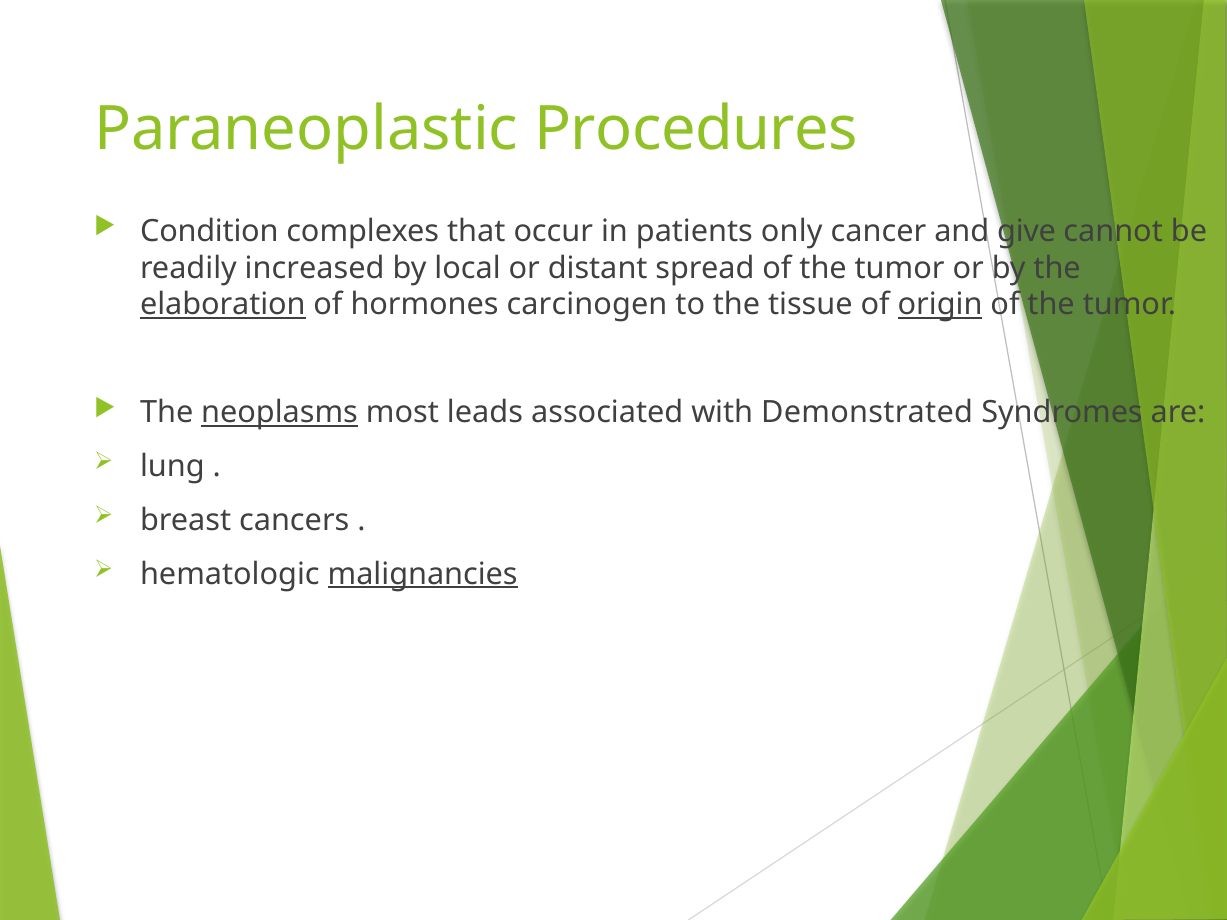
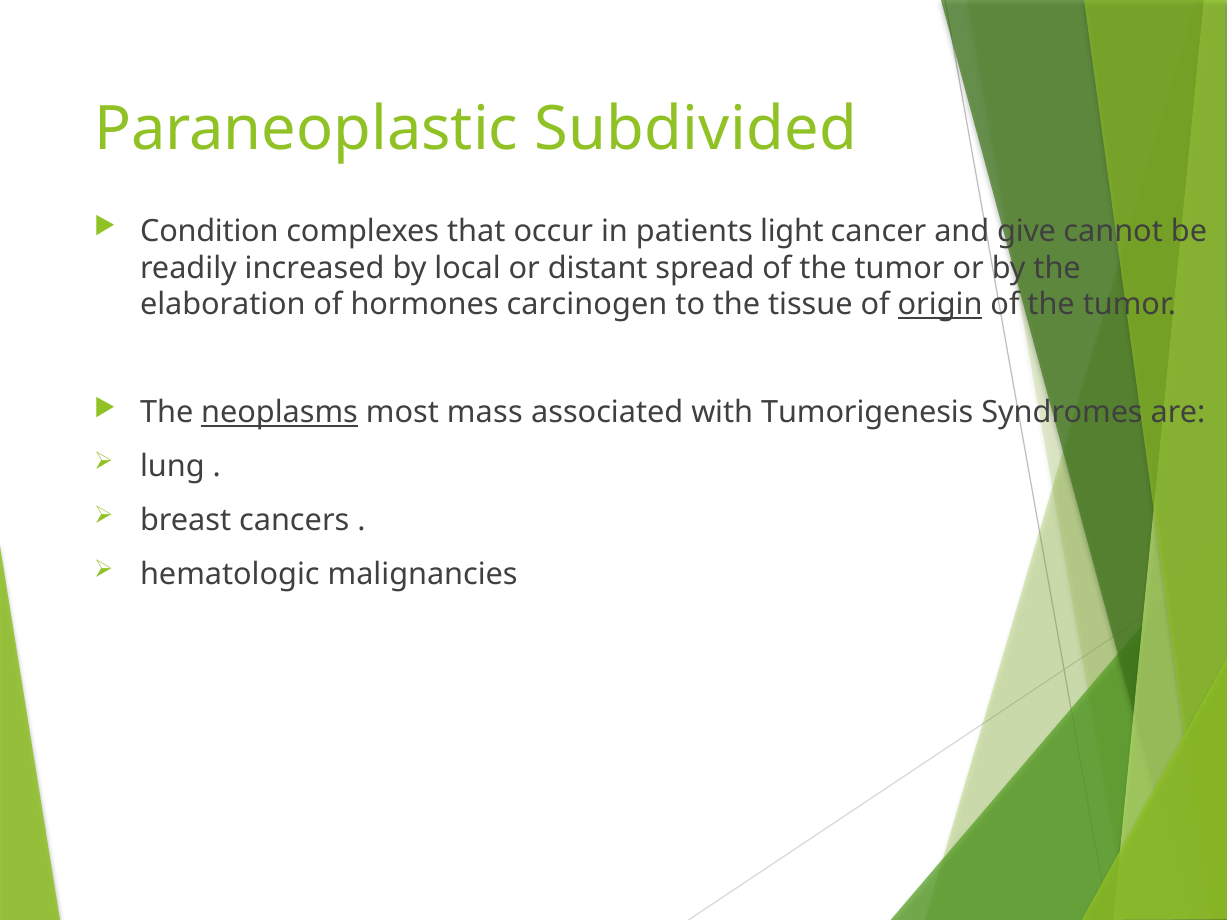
Procedures: Procedures -> Subdivided (696, 129)
only: only -> light (792, 231)
elaboration underline: present -> none (223, 305)
leads: leads -> mass (485, 413)
Demonstrated: Demonstrated -> Tumorigenesis (867, 413)
malignancies underline: present -> none (423, 574)
